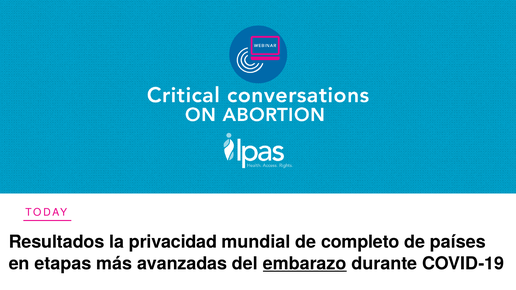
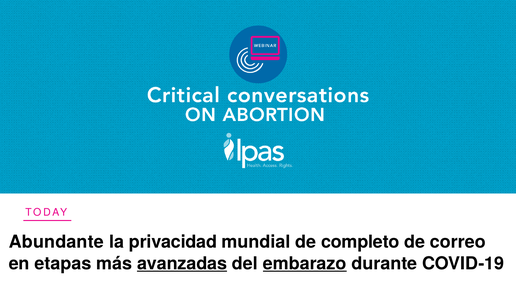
Resultados: Resultados -> Abundante (56, 242)
países: países -> correo (458, 242)
avanzadas underline: none -> present (182, 264)
